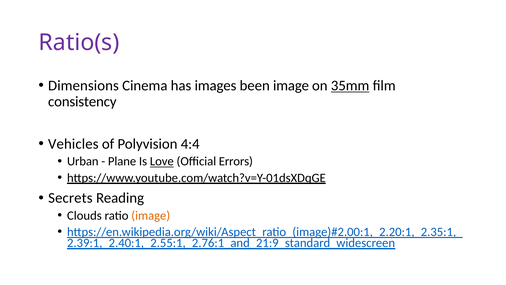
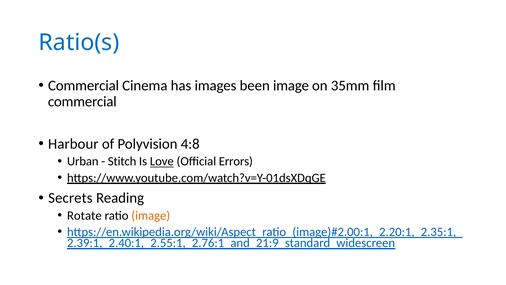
Ratio(s colour: purple -> blue (79, 43)
Dimensions: Dimensions -> Commercial (84, 86)
35mm underline: present -> none (350, 86)
consistency: consistency -> commercial (82, 101)
Vehicles: Vehicles -> Harbour (73, 144)
4:4: 4:4 -> 4:8 (190, 144)
Plane: Plane -> Stitch (122, 161)
Clouds: Clouds -> Rotate (84, 215)
